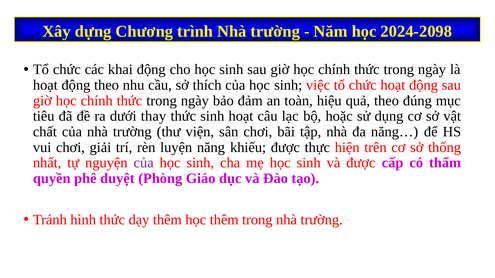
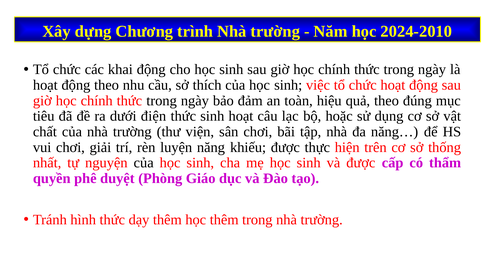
2024-2098: 2024-2098 -> 2024-2010 (416, 31)
thay: thay -> điện (154, 116)
của colour: purple -> black (144, 163)
